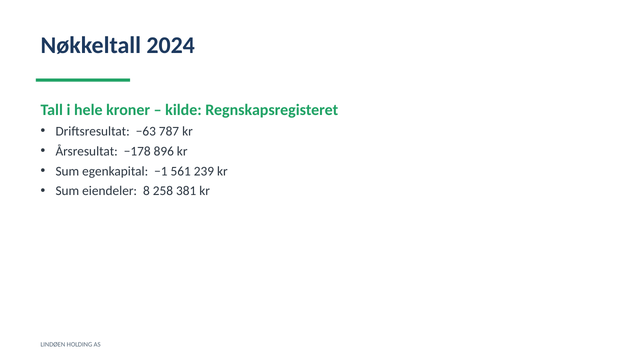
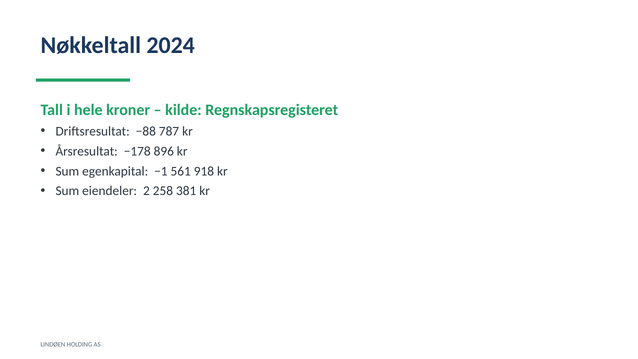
−63: −63 -> −88 (146, 131)
239: 239 -> 918 (204, 171)
8: 8 -> 2 (146, 191)
